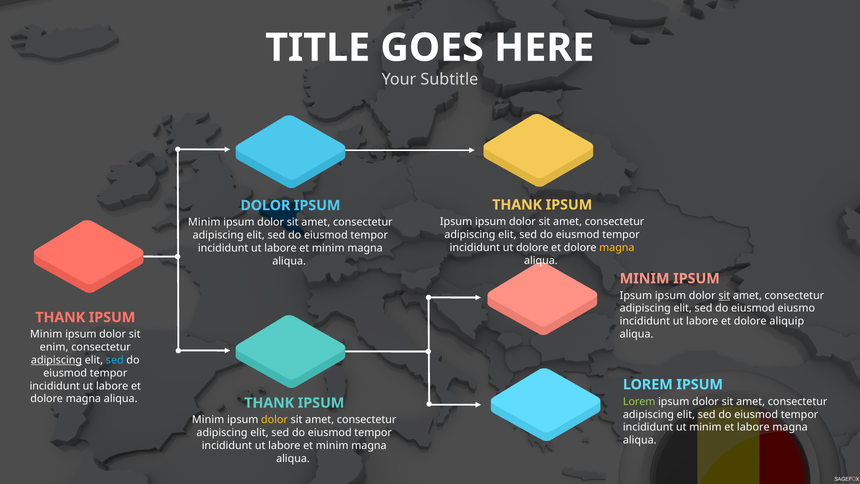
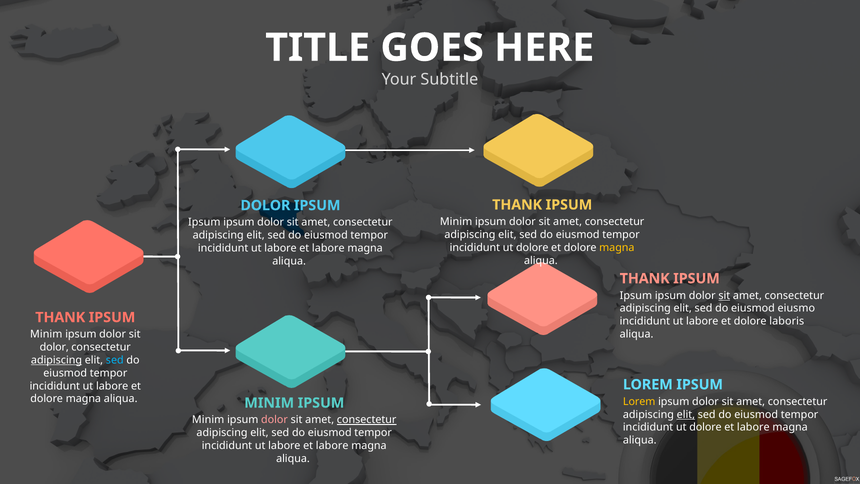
Ipsum: Ipsum -> Minim (456, 222)
Minim: Minim -> Ipsum (204, 222)
minim: minim -> labore (328, 248)
MINIM: MINIM -> THANK (645, 278)
aliquip: aliquip -> laboris (787, 321)
enim: enim -> dolor (54, 347)
Lorem colour: light green -> yellow (639, 401)
THANK: THANK -> MINIM (269, 403)
elit underline: none -> present (686, 414)
dolor colour: yellow -> pink (274, 420)
consectetur underline: none -> present (367, 420)
minim: minim -> dolore (705, 427)
minim: minim -> labore (332, 445)
